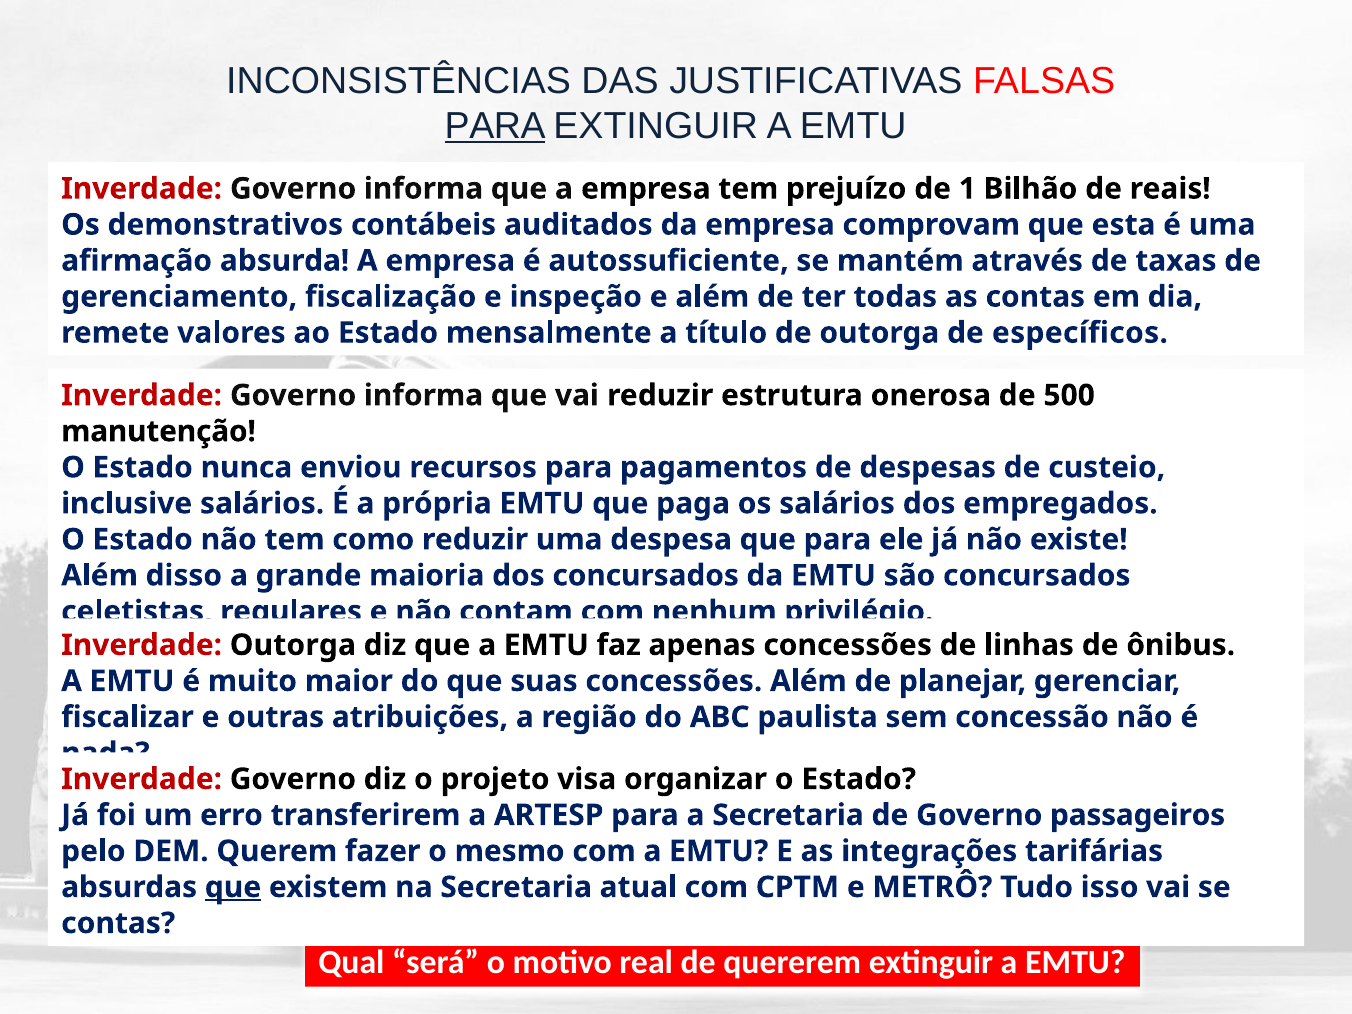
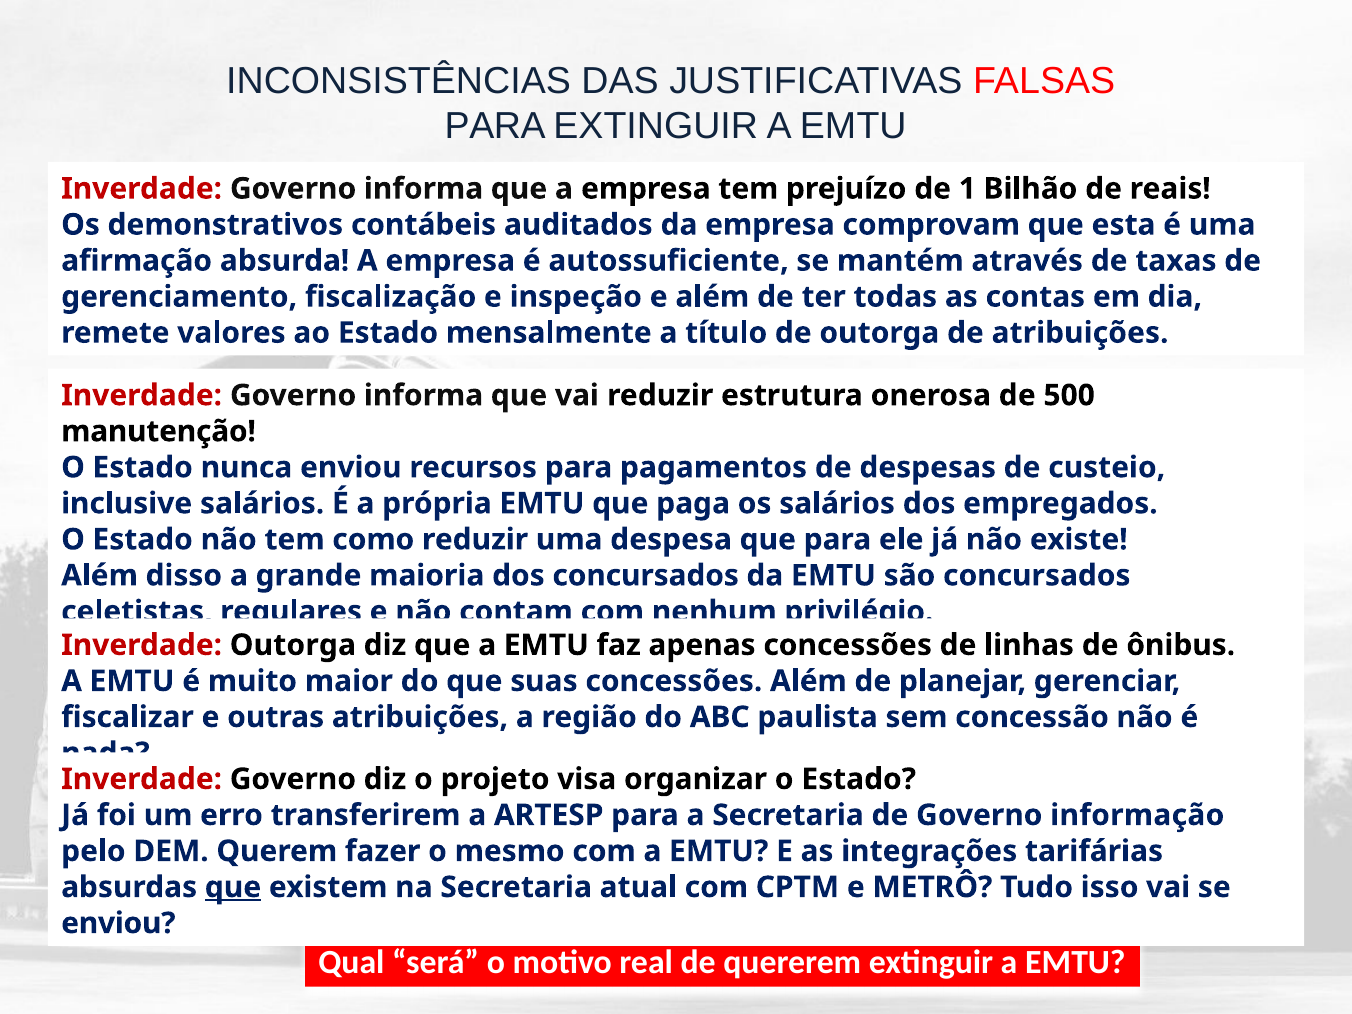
PARA underline: present -> none (495, 126)
de específicos: específicos -> atribuições (1080, 333)
passageiros: passageiros -> informação (1137, 815)
contas: contas -> enviou (118, 923)
